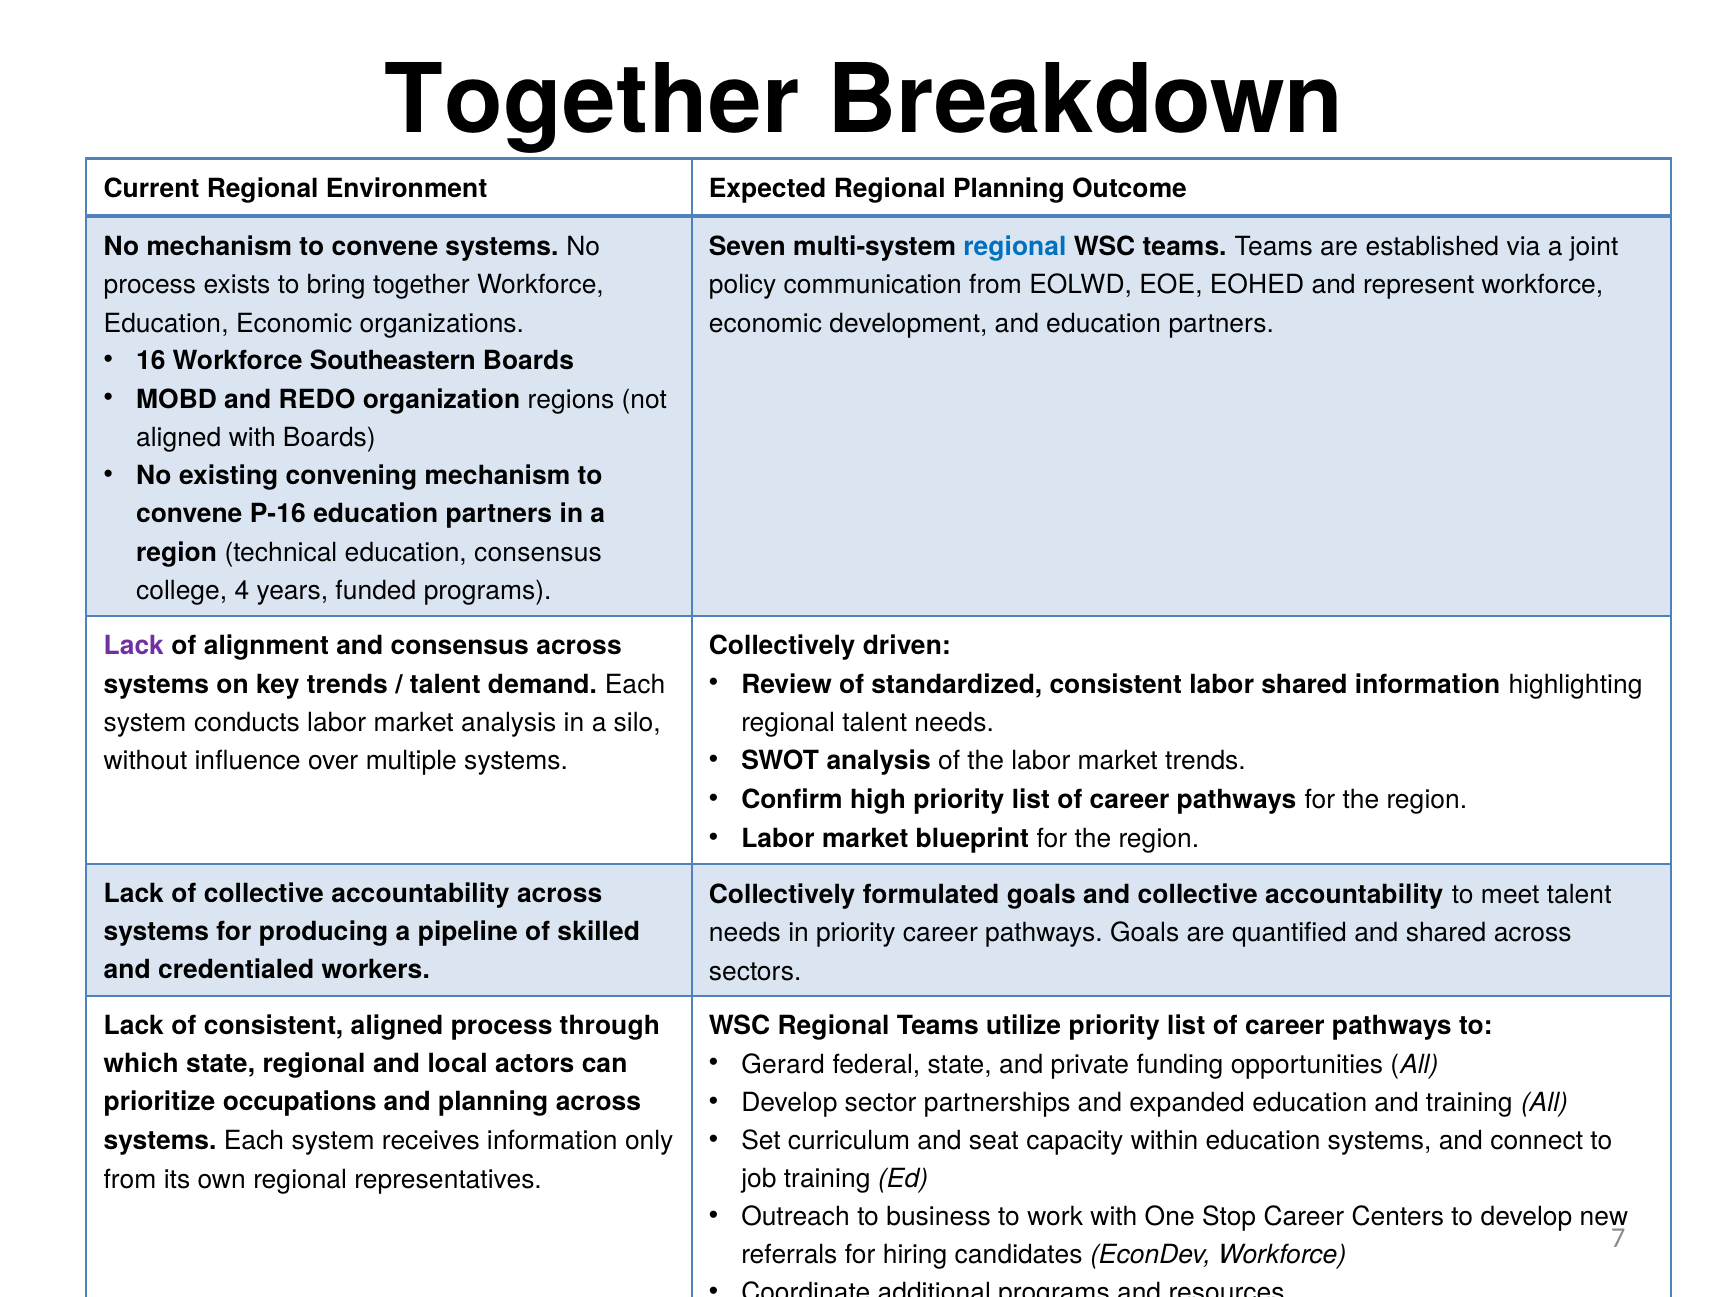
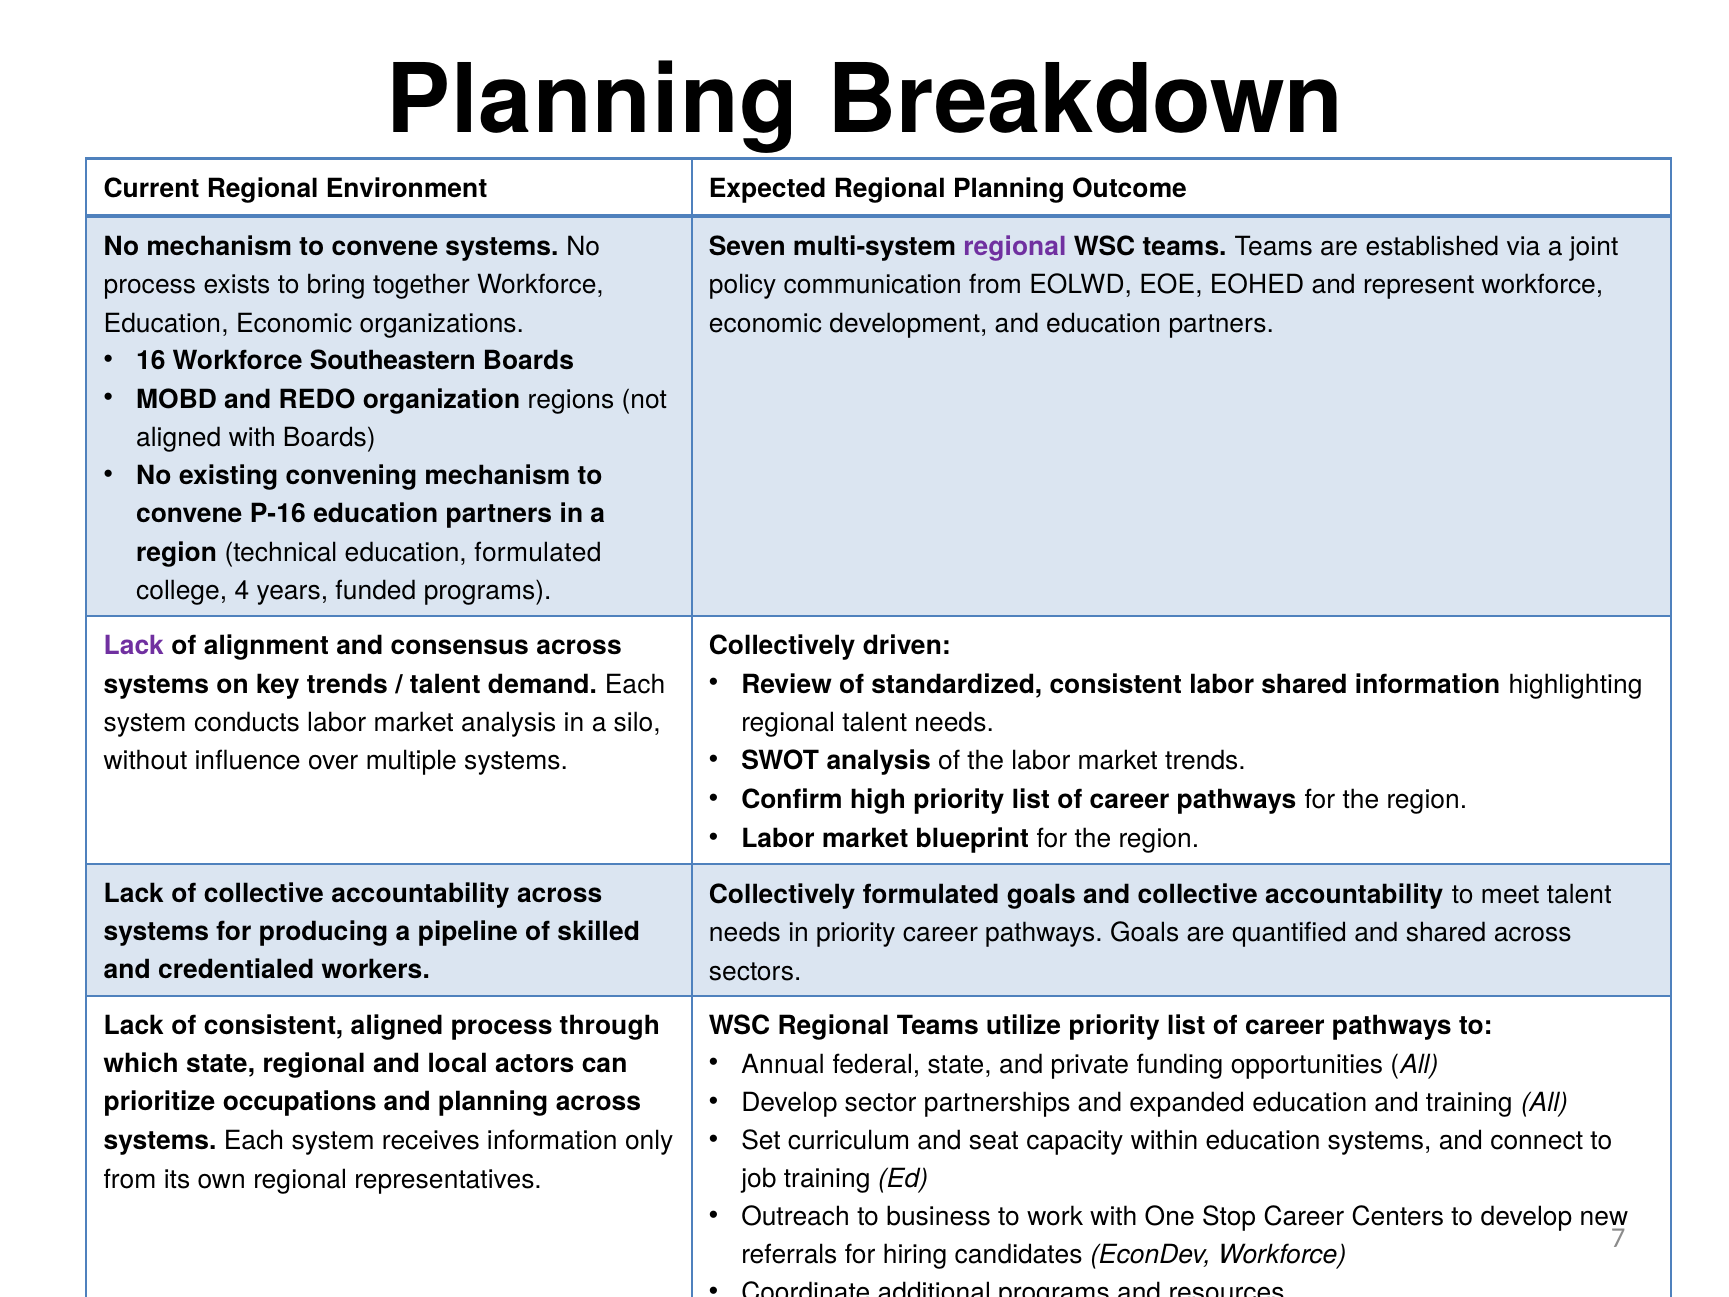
Together: Together -> Planning (592, 100)
regional colour: blue -> purple (1015, 247)
education consensus: consensus -> formulated (538, 552)
Gerard: Gerard -> Annual (783, 1065)
